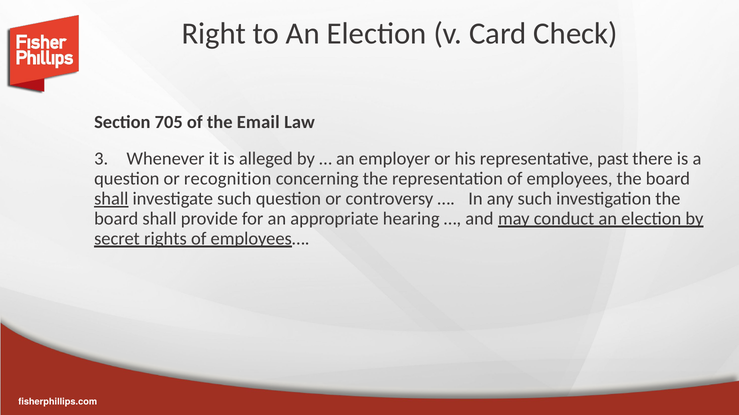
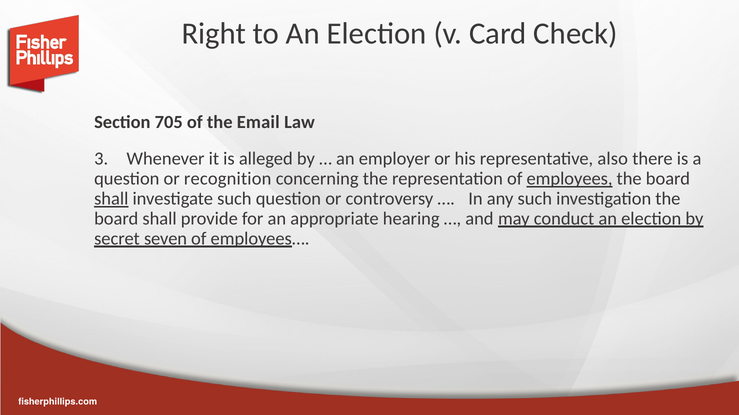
past: past -> also (613, 159)
employees underline: none -> present (570, 179)
rights: rights -> seven (166, 239)
